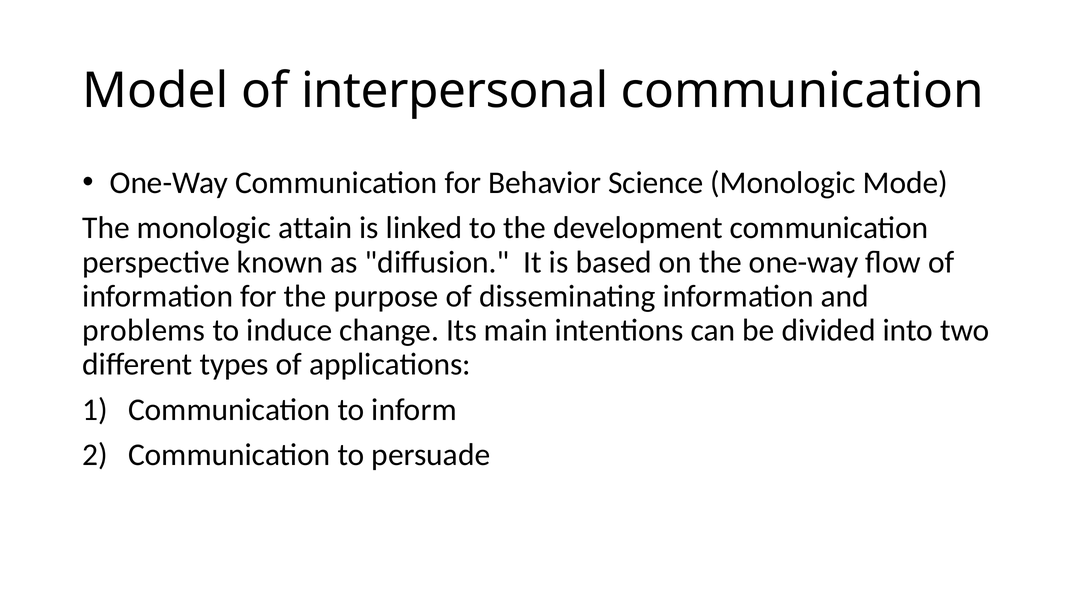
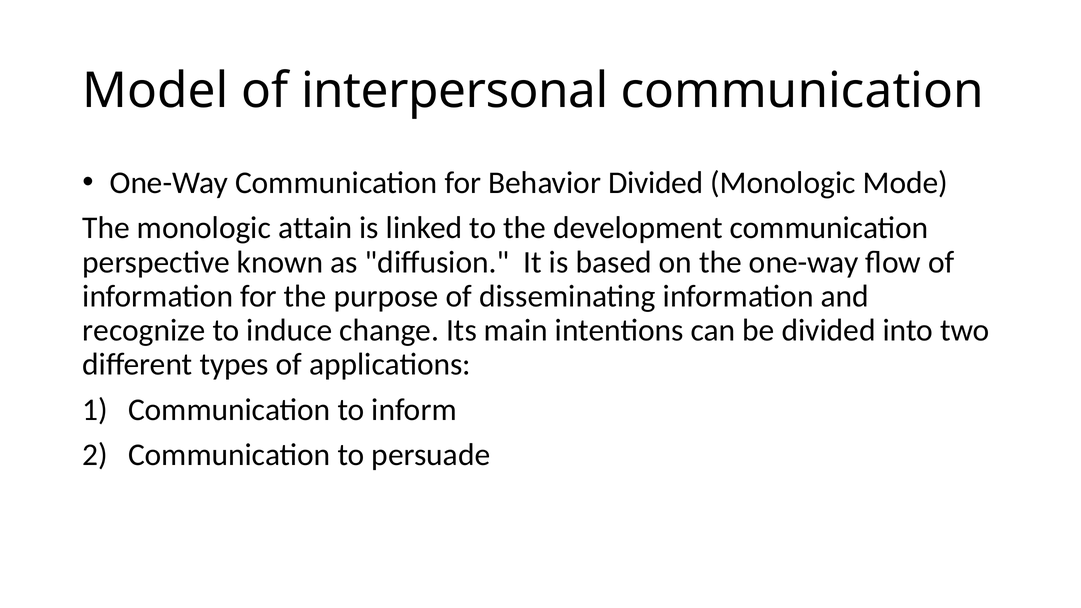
Behavior Science: Science -> Divided (656, 183)
problems: problems -> recognize (144, 330)
